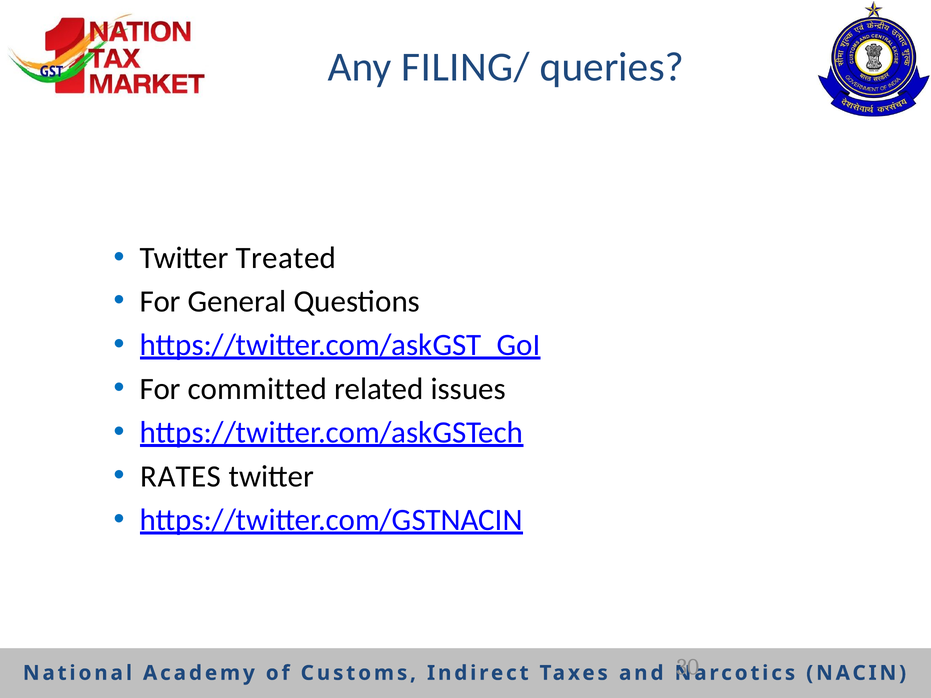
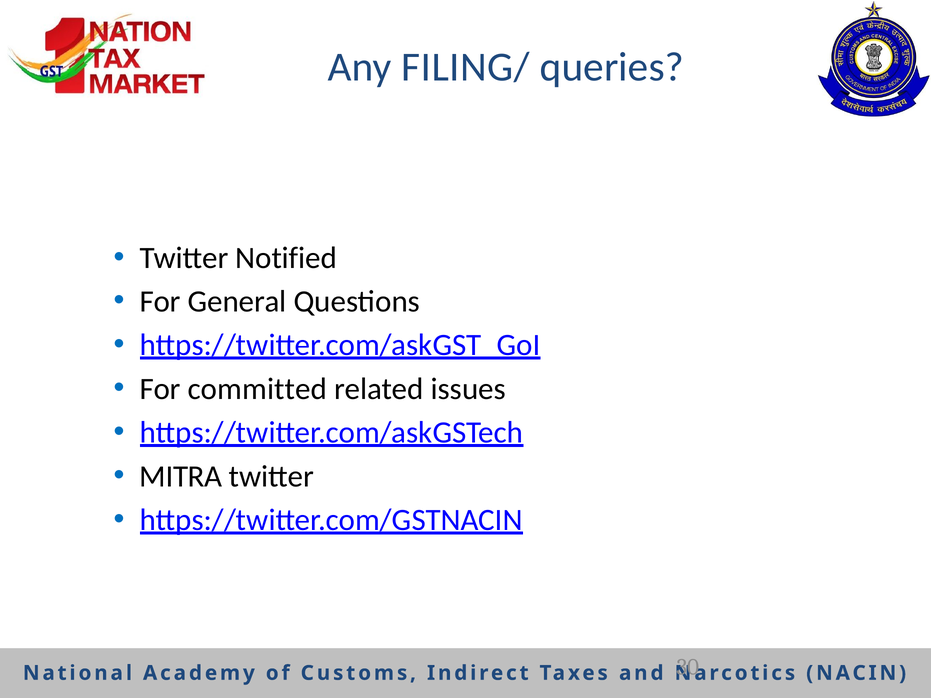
Treated: Treated -> Notified (286, 258)
RATES: RATES -> MITRA (181, 477)
